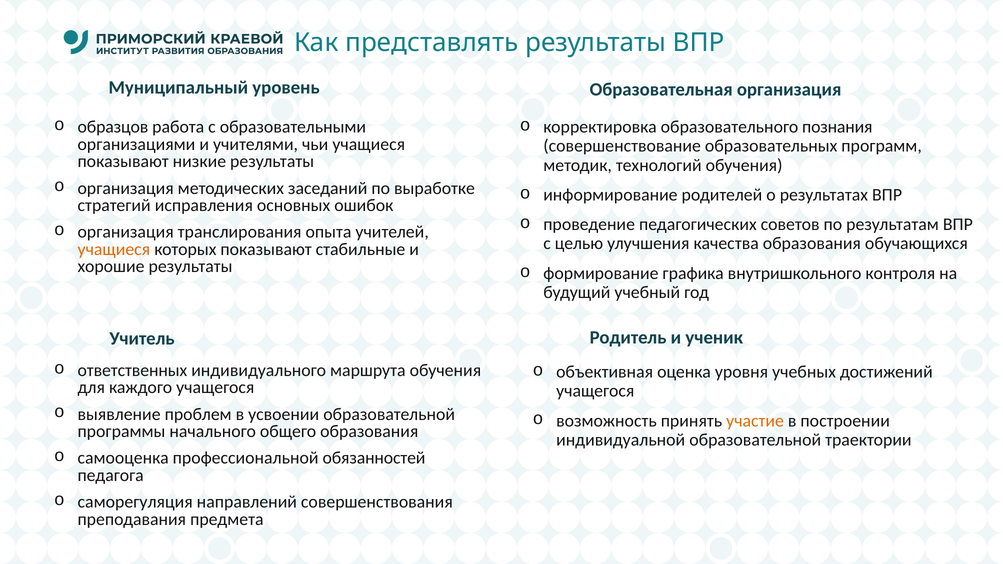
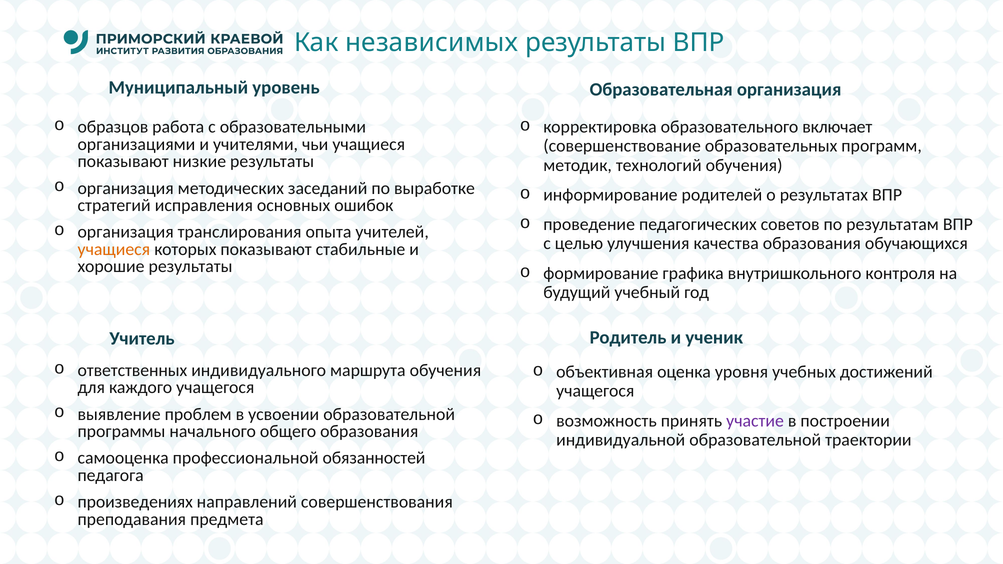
представлять: представлять -> независимых (432, 43)
познания: познания -> включает (837, 127)
участие colour: orange -> purple (755, 421)
саморегуляция: саморегуляция -> произведениях (135, 502)
